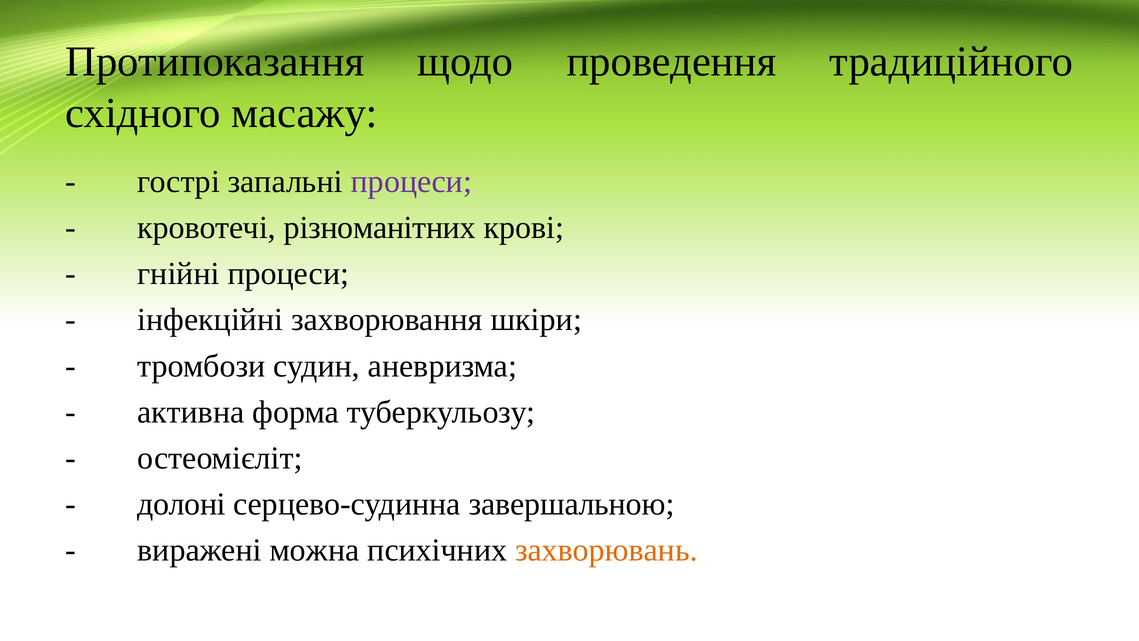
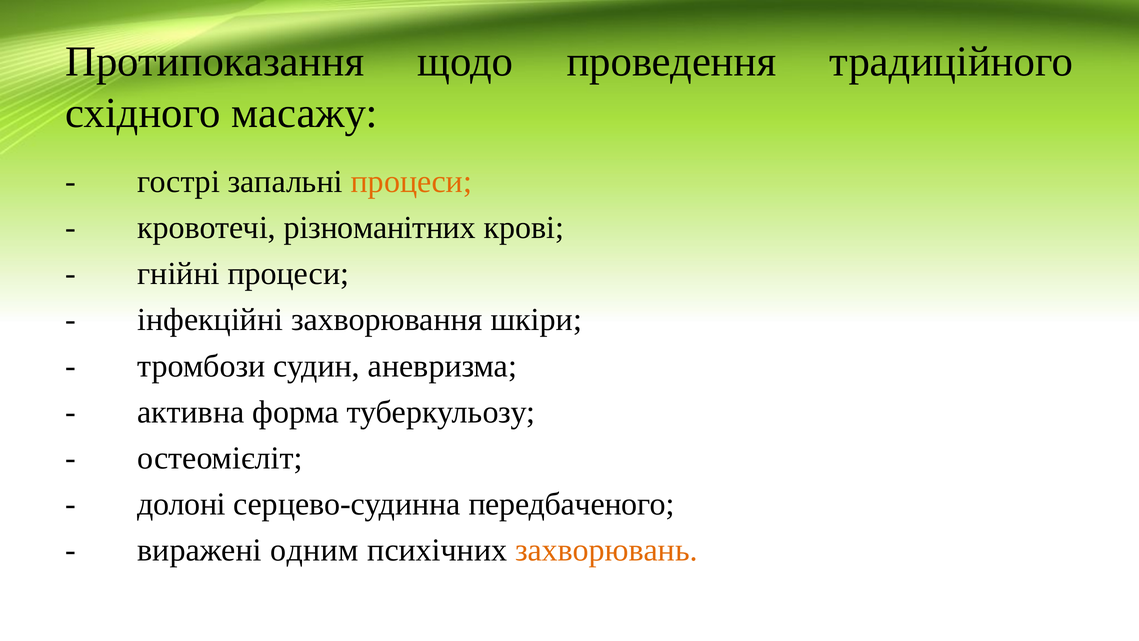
процеси colour: purple -> orange (411, 181)
завершальною: завершальною -> передбаченого (572, 504)
можна: можна -> одним (314, 550)
